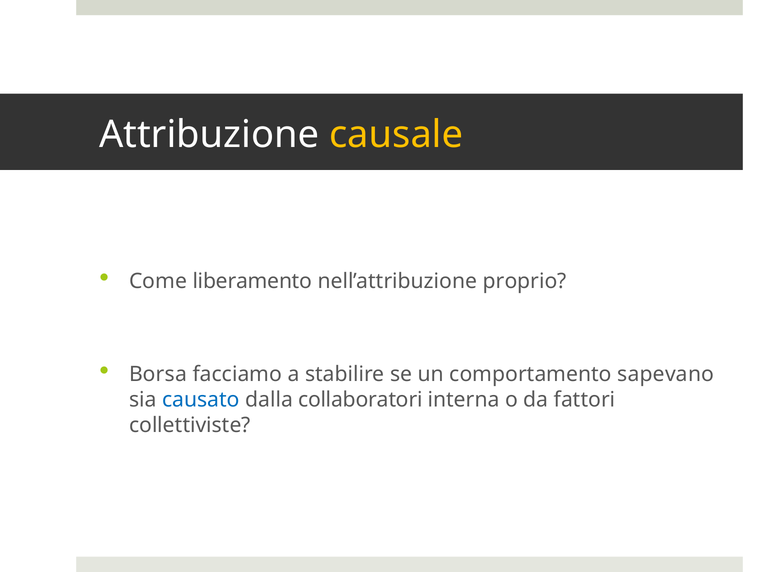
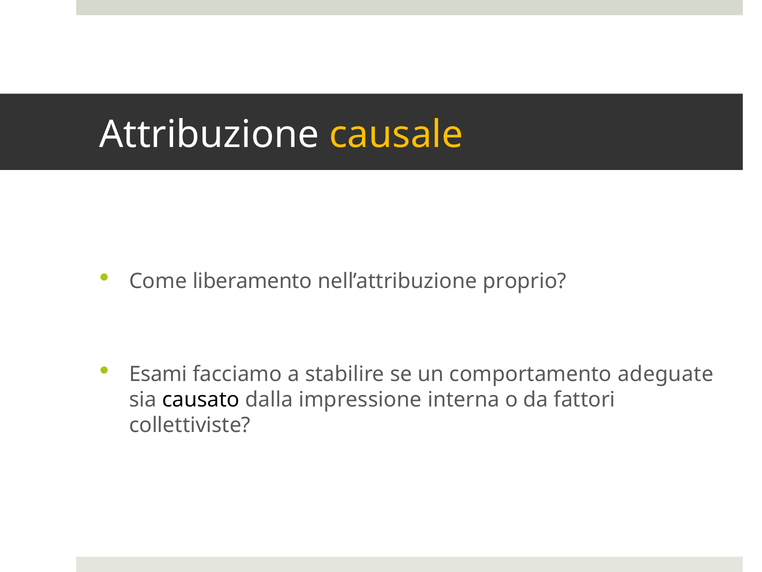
Borsa: Borsa -> Esami (158, 374)
sapevano: sapevano -> adeguate (666, 374)
causato colour: blue -> black (201, 399)
collaboratori: collaboratori -> impressione (360, 399)
